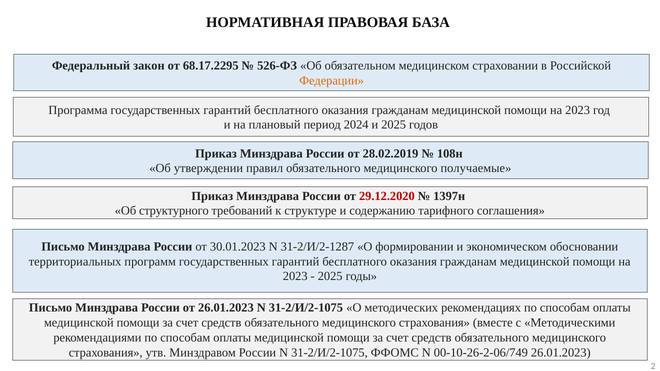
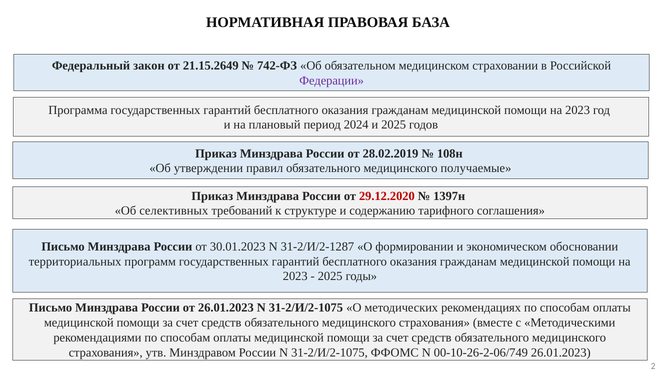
68.17.2295: 68.17.2295 -> 21.15.2649 (211, 66)
526-ФЗ: 526-ФЗ -> 742-ФЗ (277, 66)
Федерации colour: orange -> purple (332, 81)
структурного: структурного -> селективных (174, 211)
